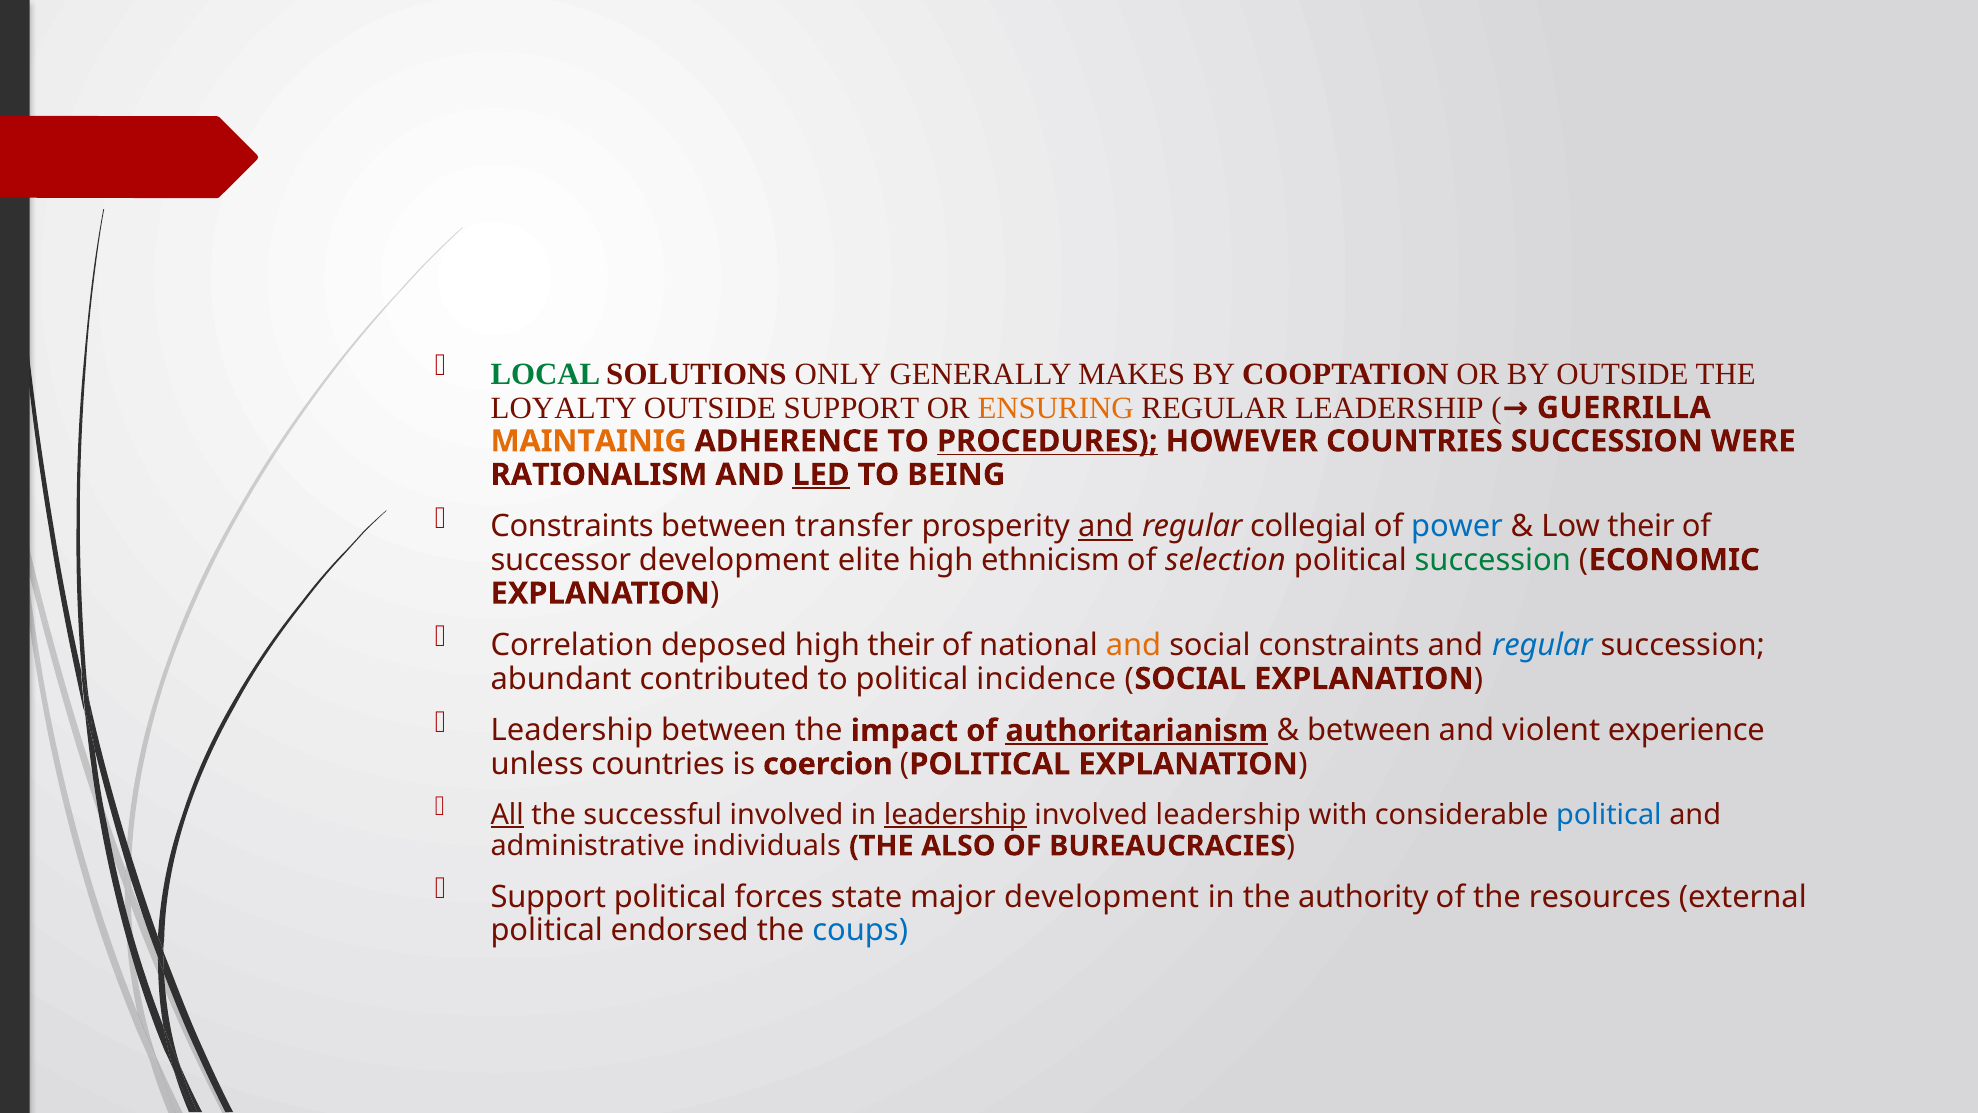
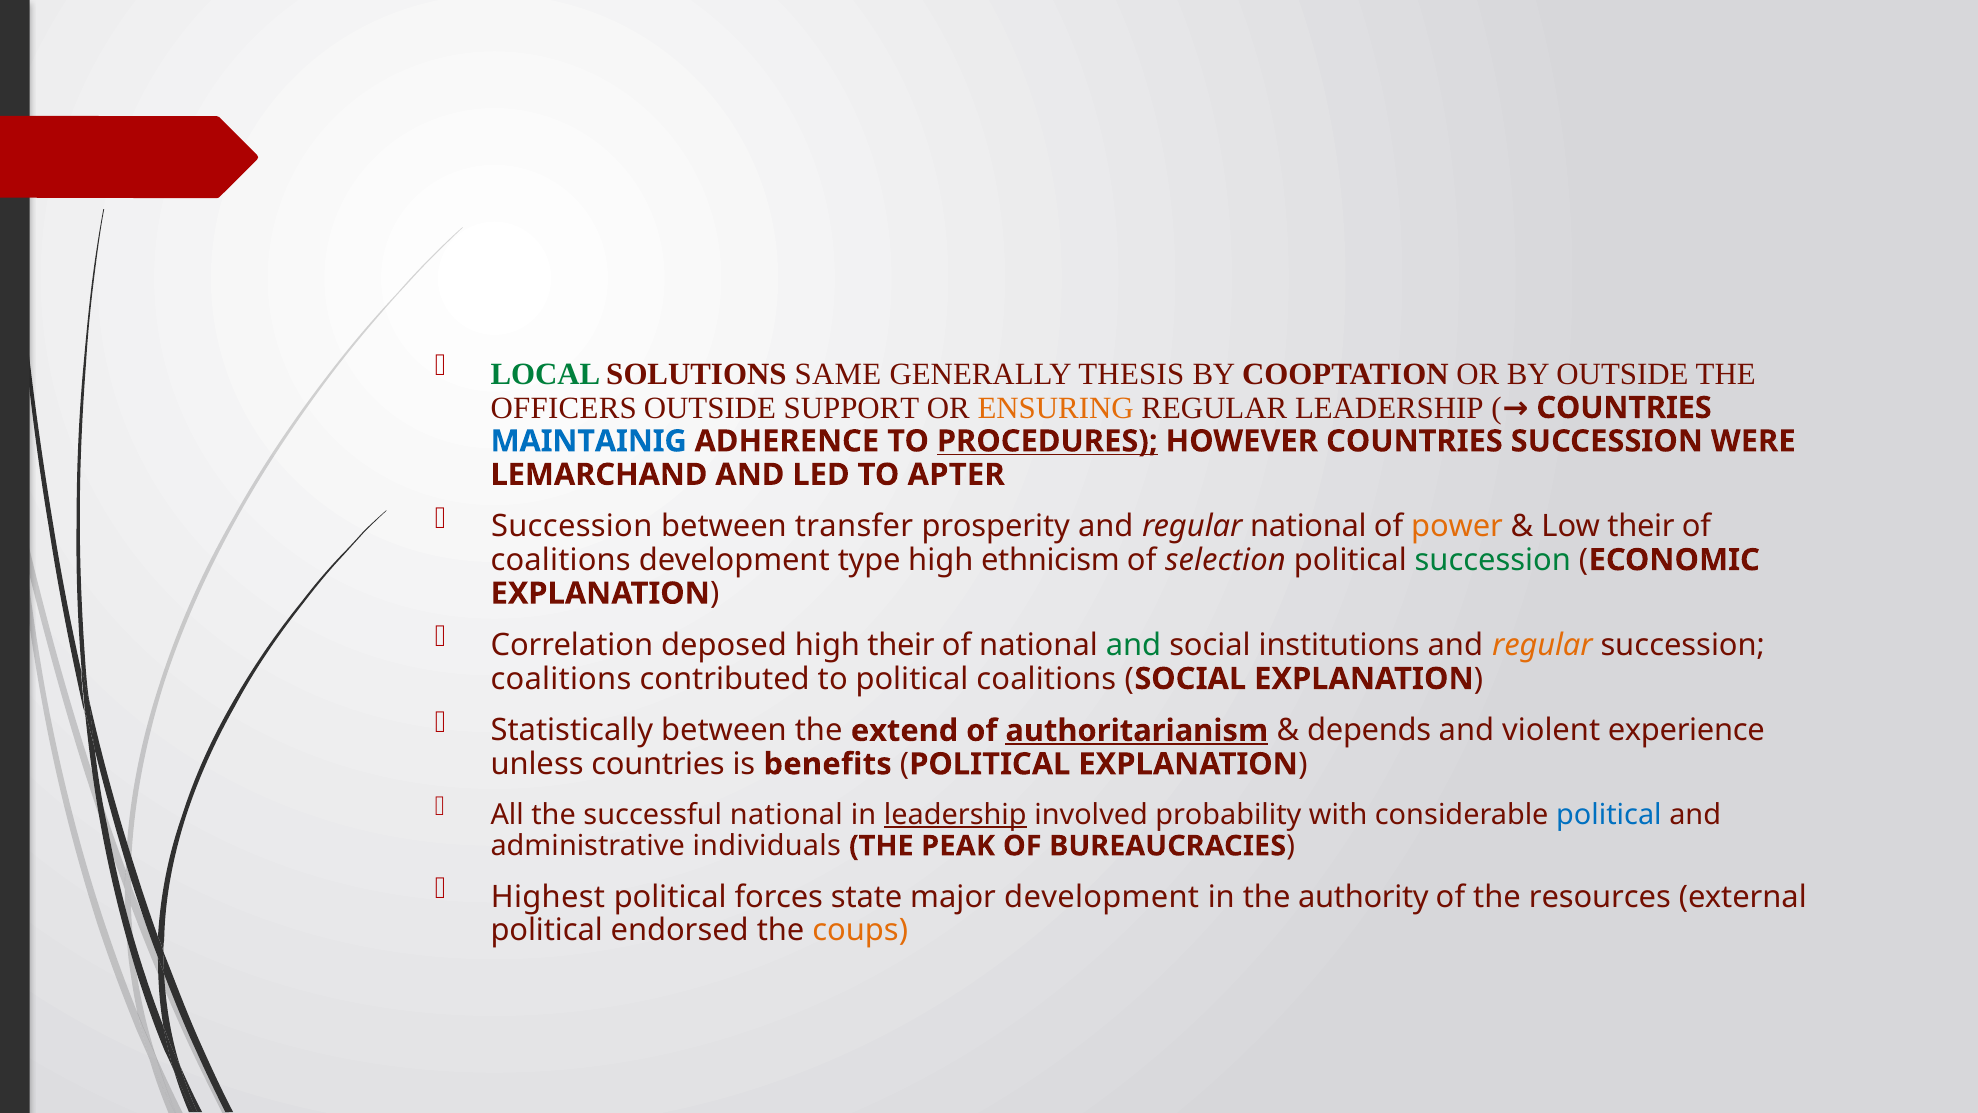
ONLY: ONLY -> SAME (838, 374)
MAKES: MAKES -> THESIS (1131, 374)
LOYALTY: LOYALTY -> OFFICERS (564, 408)
GUERRILLA: GUERRILLA -> COUNTRIES (1624, 408)
MAINTAINIG colour: orange -> blue (589, 441)
RATIONALISM: RATIONALISM -> LEMARCHAND (599, 475)
LED underline: present -> none (821, 475)
BEING: BEING -> APTER (956, 475)
Constraints: Constraints -> Succession (572, 526)
and underline: present -> none (1106, 526)
regular collegial: collegial -> national (1308, 526)
power colour: blue -> orange (1457, 526)
successor: successor -> coalitions (561, 560)
elite: elite -> type (869, 560)
and colour: orange -> green (1134, 645)
social constraints: constraints -> institutions (1339, 645)
regular colour: blue -> orange (1542, 645)
abundant: abundant -> coalitions (561, 679)
political incidence: incidence -> coalitions (1046, 679)
Leadership: Leadership -> Statistically (572, 730)
impact: impact -> extend (905, 730)
between: between -> depends (1369, 730)
coercion: coercion -> benefits (828, 764)
All underline: present -> none (507, 814)
successful involved: involved -> national (786, 814)
involved leadership: leadership -> probability (1228, 814)
ALSO: ALSO -> PEAK (958, 846)
Support: Support -> Highest (548, 897)
coups colour: blue -> orange (860, 930)
